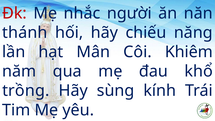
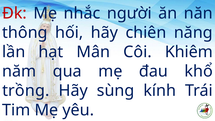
thánh: thánh -> thông (25, 33)
chiếu: chiếu -> chiên (146, 33)
